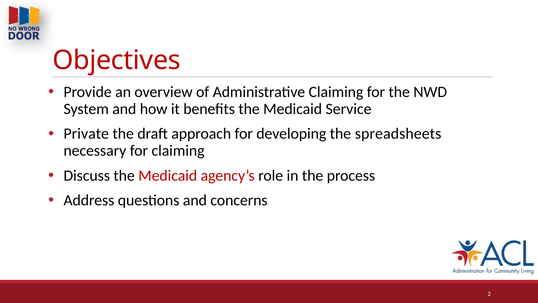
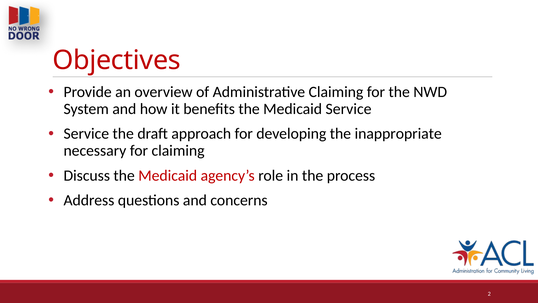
Private: Private -> Service (86, 134)
spreadsheets: spreadsheets -> inappropriate (398, 134)
